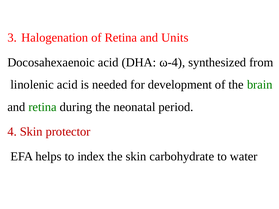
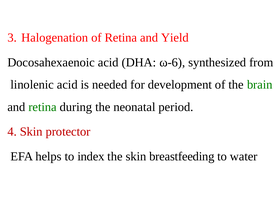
Units: Units -> Yield (175, 38)
ω-4: ω-4 -> ω-6 (172, 62)
carbohydrate: carbohydrate -> breastfeeding (182, 157)
